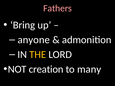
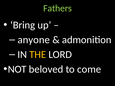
Fathers colour: pink -> light green (58, 8)
creation: creation -> beloved (46, 69)
many: many -> come (89, 69)
